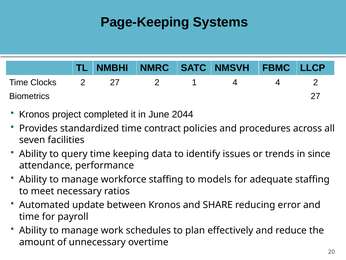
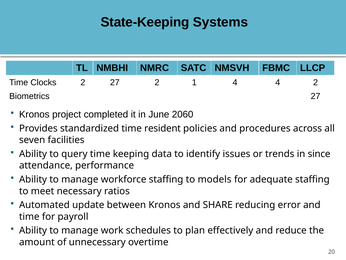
Page-Keeping: Page-Keeping -> State-Keeping (145, 22)
2044: 2044 -> 2060 (183, 114)
contract: contract -> resident (163, 128)
